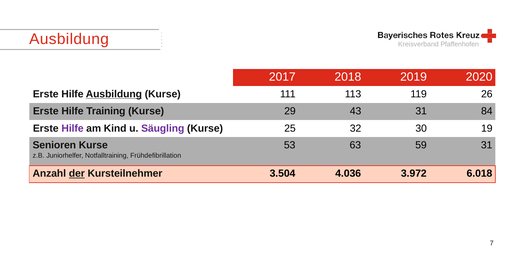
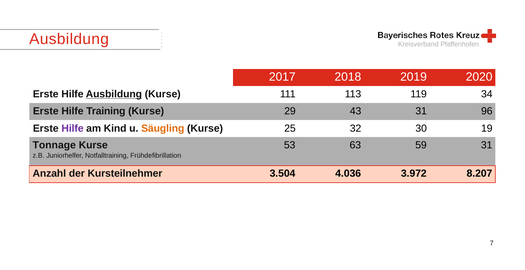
26: 26 -> 34 (487, 94)
84: 84 -> 96 (487, 111)
Säugling colour: purple -> orange (163, 128)
Senioren: Senioren -> Tonnage (54, 145)
der underline: present -> none (77, 174)
6.018: 6.018 -> 8.207 (479, 174)
